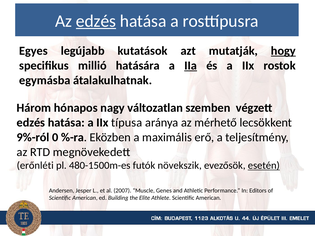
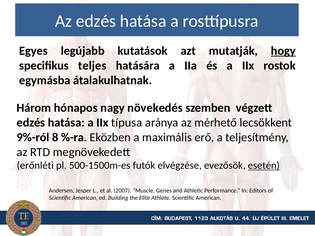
edzés underline: present -> none (96, 21)
millió: millió -> teljes (92, 66)
IIa underline: present -> none (191, 66)
változatlan: változatlan -> növekedés (155, 108)
0: 0 -> 8 (55, 137)
480-1500m-es: 480-1500m-es -> 500-1500m-es (100, 166)
növekszik: növekszik -> elvégzése (180, 166)
